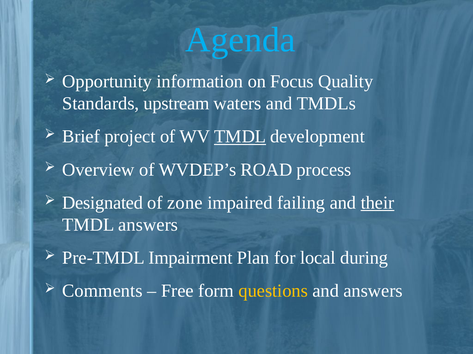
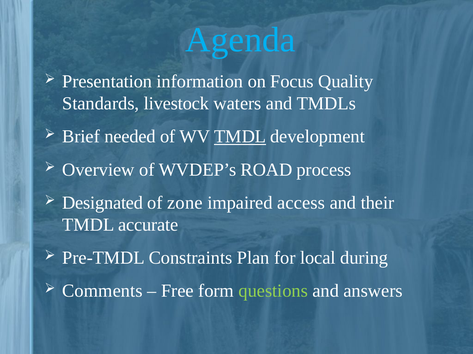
Opportunity: Opportunity -> Presentation (107, 82)
upstream: upstream -> livestock (176, 104)
project: project -> needed (130, 137)
failing: failing -> access (301, 203)
their underline: present -> none (378, 203)
TMDL answers: answers -> accurate (148, 225)
Impairment: Impairment -> Constraints (191, 258)
questions colour: yellow -> light green (273, 291)
